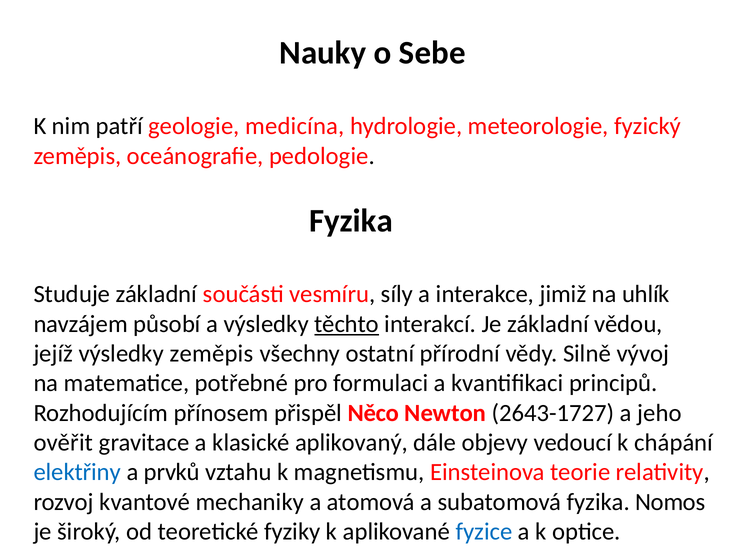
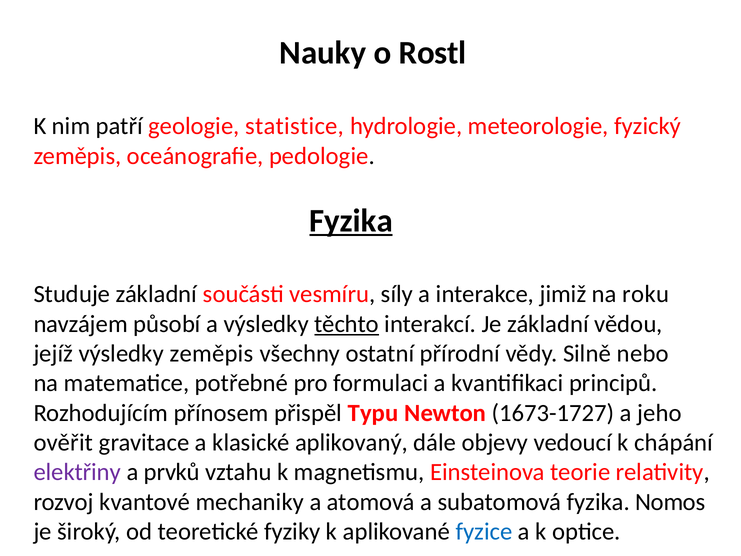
Sebe: Sebe -> Rostl (433, 53)
medicína: medicína -> statistice (295, 126)
Fyzika underline: none -> present (351, 221)
uhlík: uhlík -> roku (646, 294)
vývoj: vývoj -> nebo (643, 353)
Něco: Něco -> Typu (373, 413)
2643-1727: 2643-1727 -> 1673-1727 (553, 413)
elektřiny colour: blue -> purple (77, 472)
